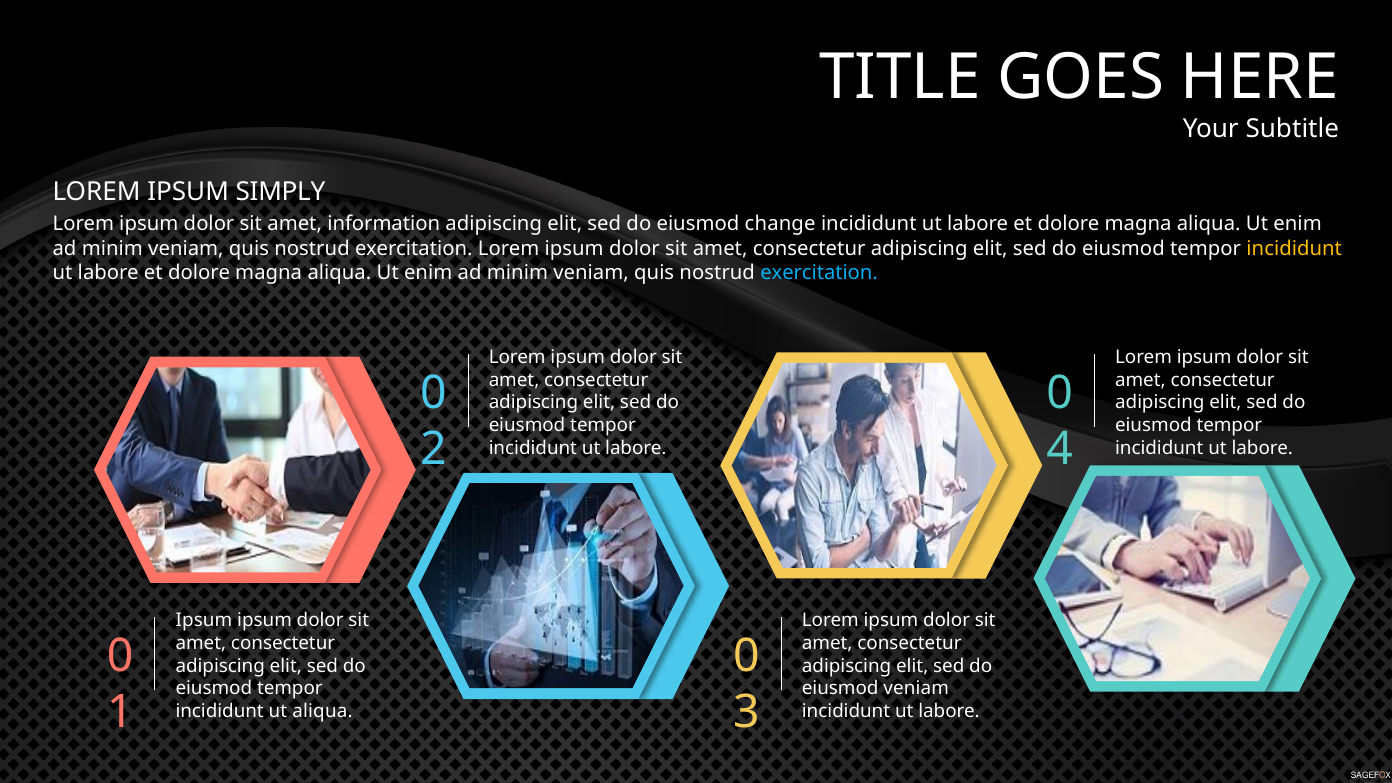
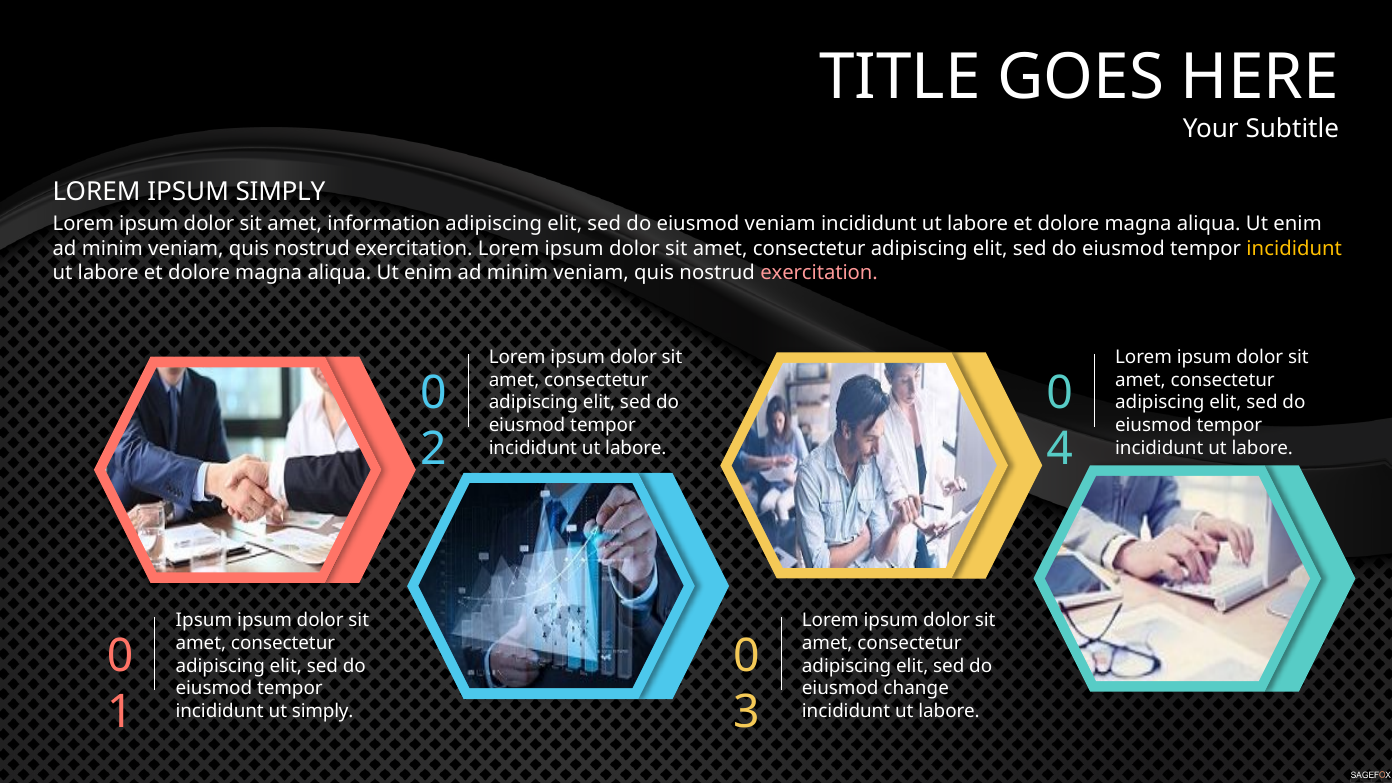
eiusmod change: change -> veniam (780, 224)
exercitation colour: light blue -> pink (819, 273)
eiusmod veniam: veniam -> change (916, 689)
ut aliqua: aliqua -> simply (323, 711)
